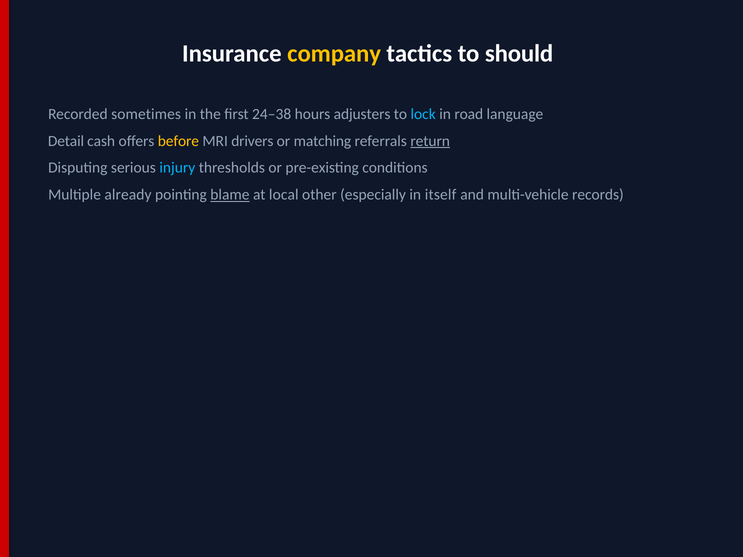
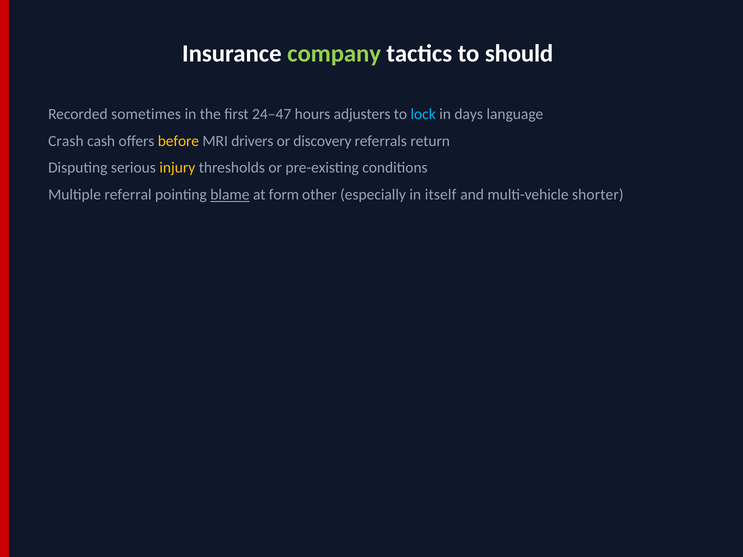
company colour: yellow -> light green (334, 54)
24–38: 24–38 -> 24–47 (272, 114)
road: road -> days (469, 114)
Detail: Detail -> Crash (66, 141)
matching: matching -> discovery (322, 141)
return underline: present -> none (430, 141)
injury colour: light blue -> yellow (177, 168)
already: already -> referral (128, 195)
local: local -> form (284, 195)
records: records -> shorter (598, 195)
